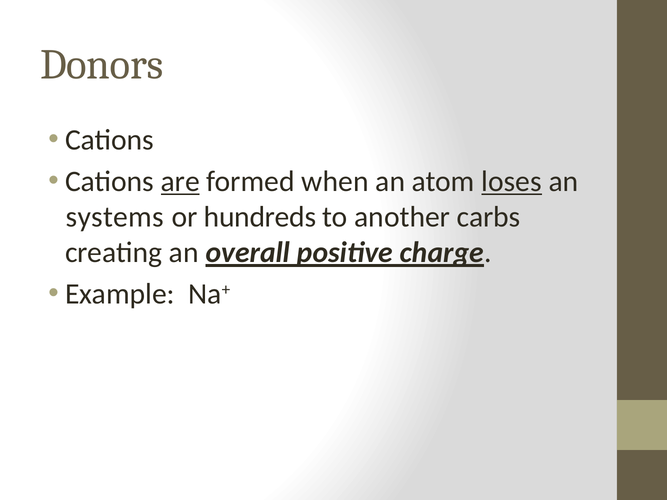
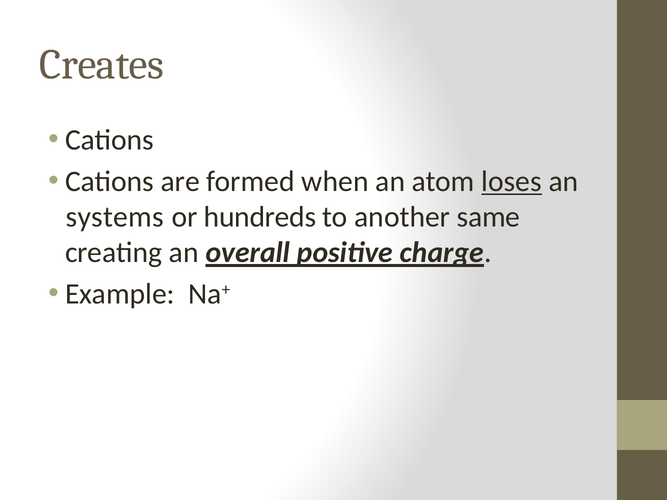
Donors: Donors -> Creates (102, 65)
are underline: present -> none (180, 181)
carbs: carbs -> same (489, 217)
